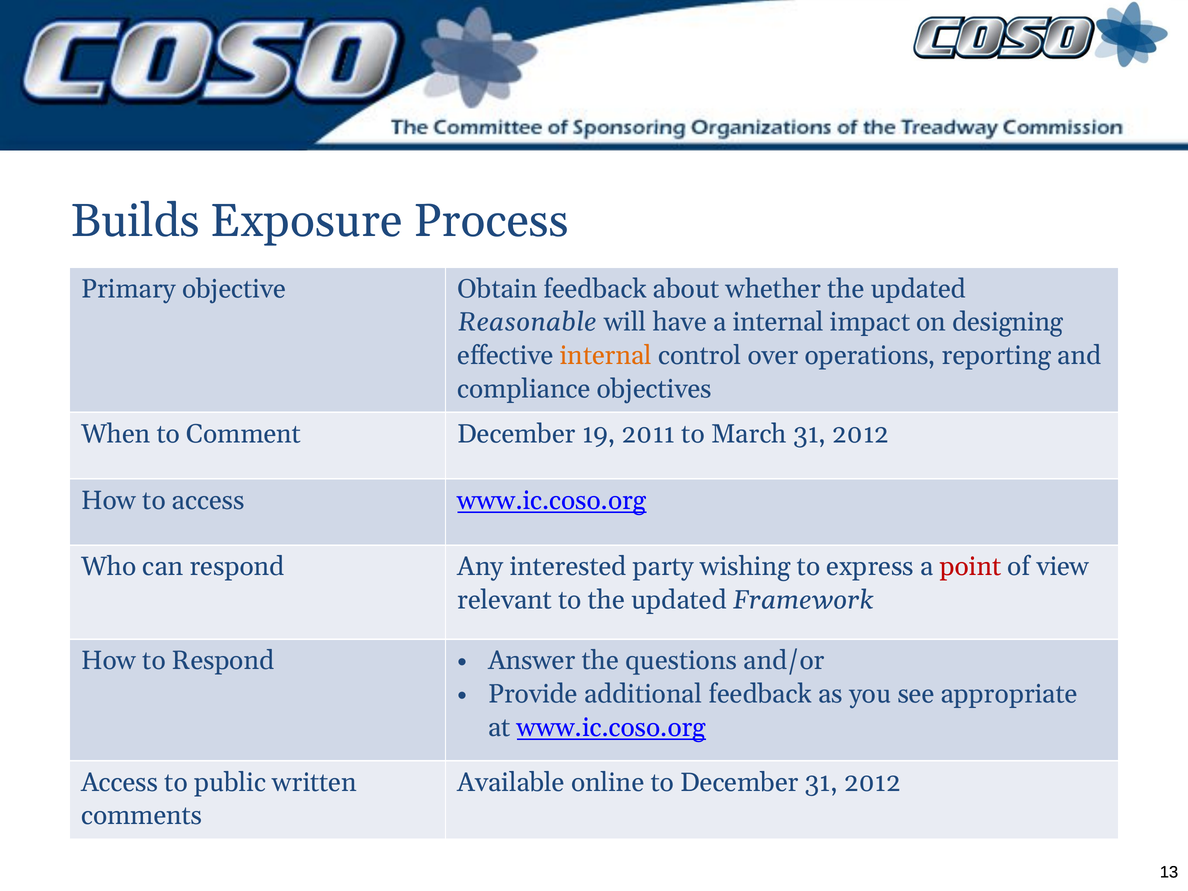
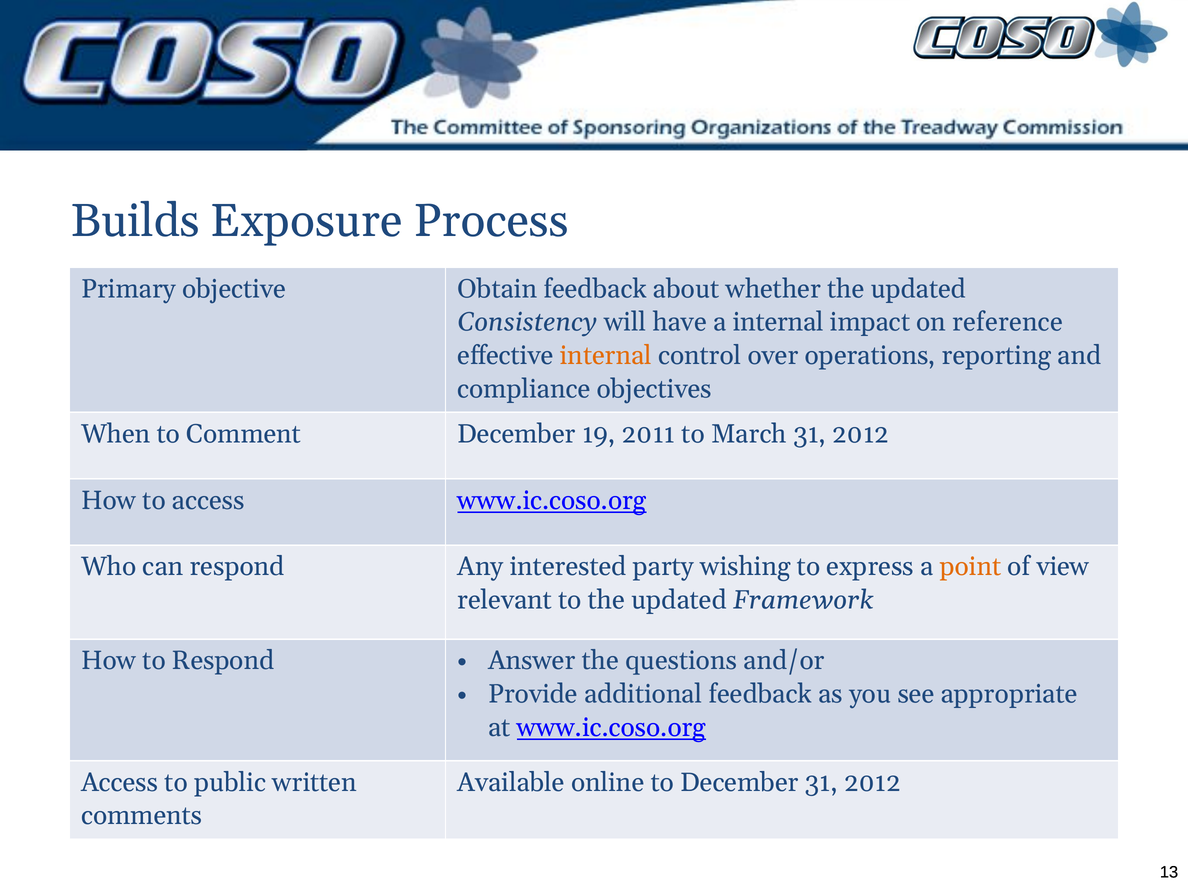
Reasonable: Reasonable -> Consistency (528, 322)
designing: designing -> reference (1008, 322)
point colour: red -> orange (970, 567)
